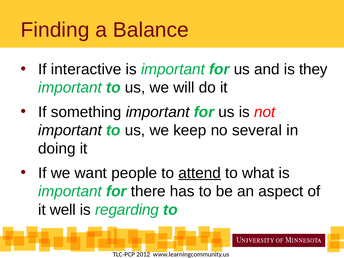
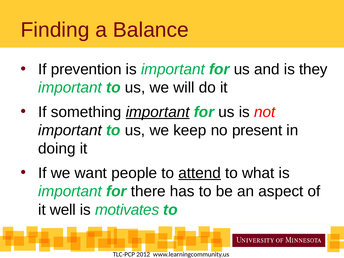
interactive: interactive -> prevention (86, 69)
important underline: none -> present (158, 112)
several: several -> present (257, 130)
regarding: regarding -> motivates (127, 210)
